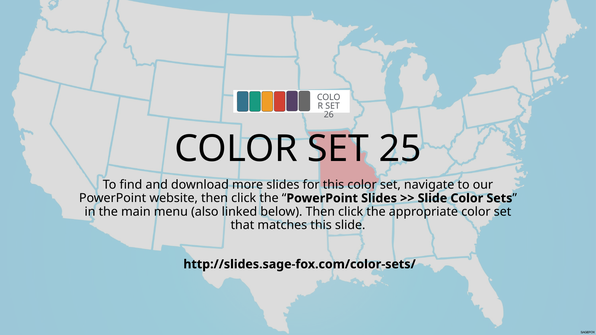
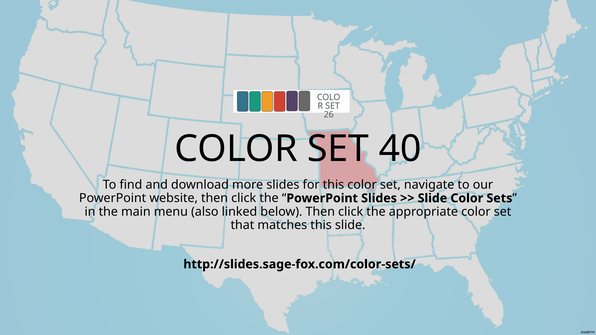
25: 25 -> 40 (400, 149)
